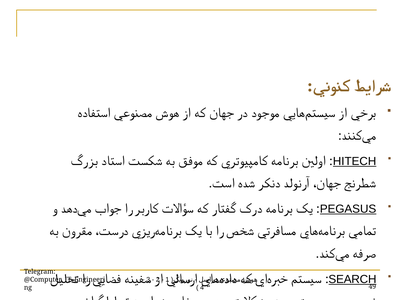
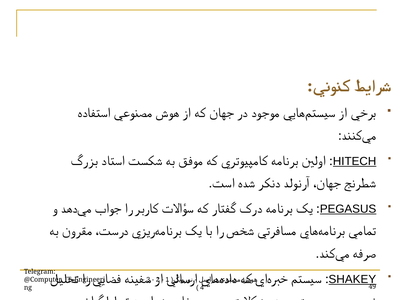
SEARCH: SEARCH -> SHAKEY (352, 279)
